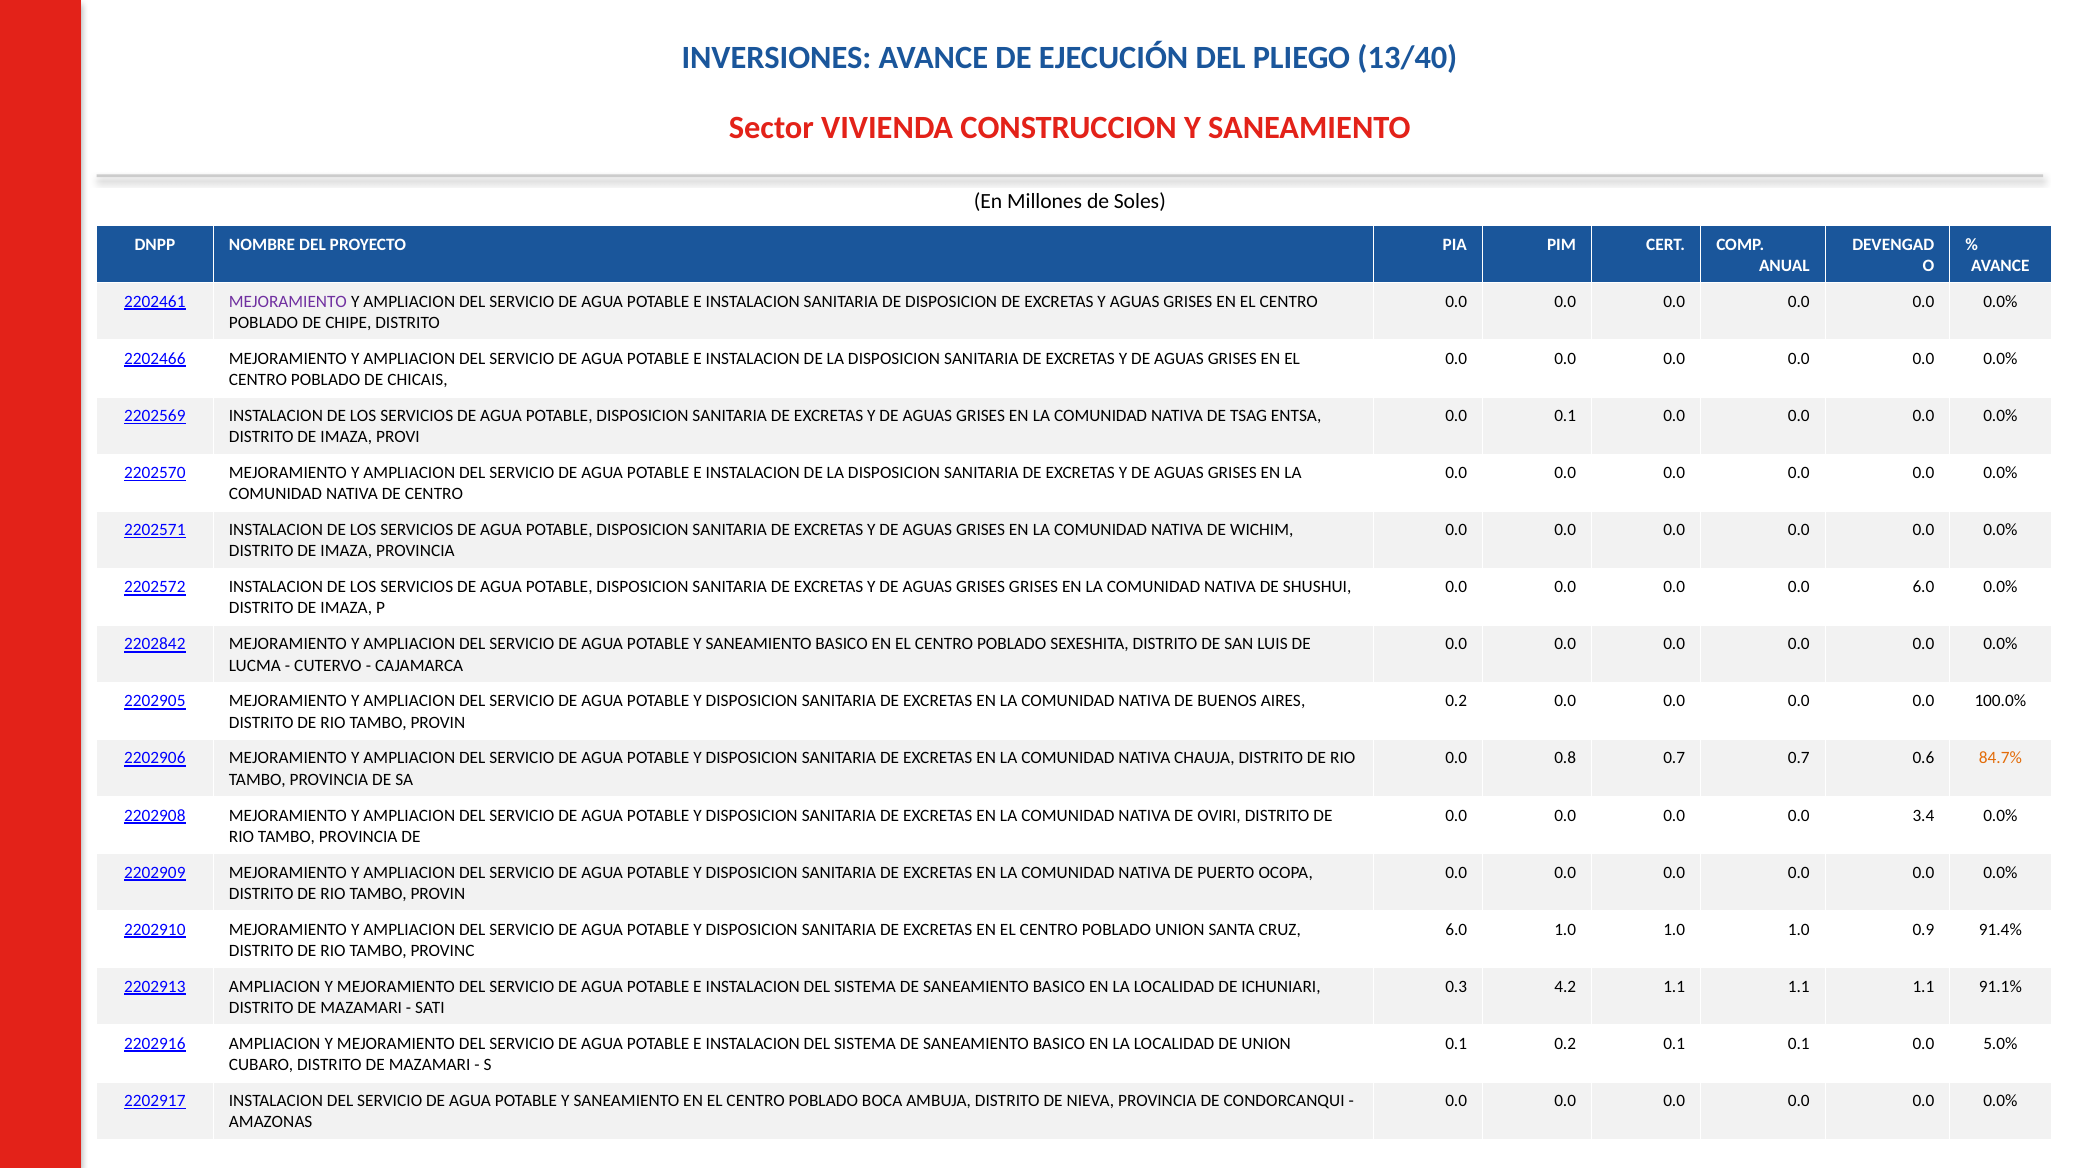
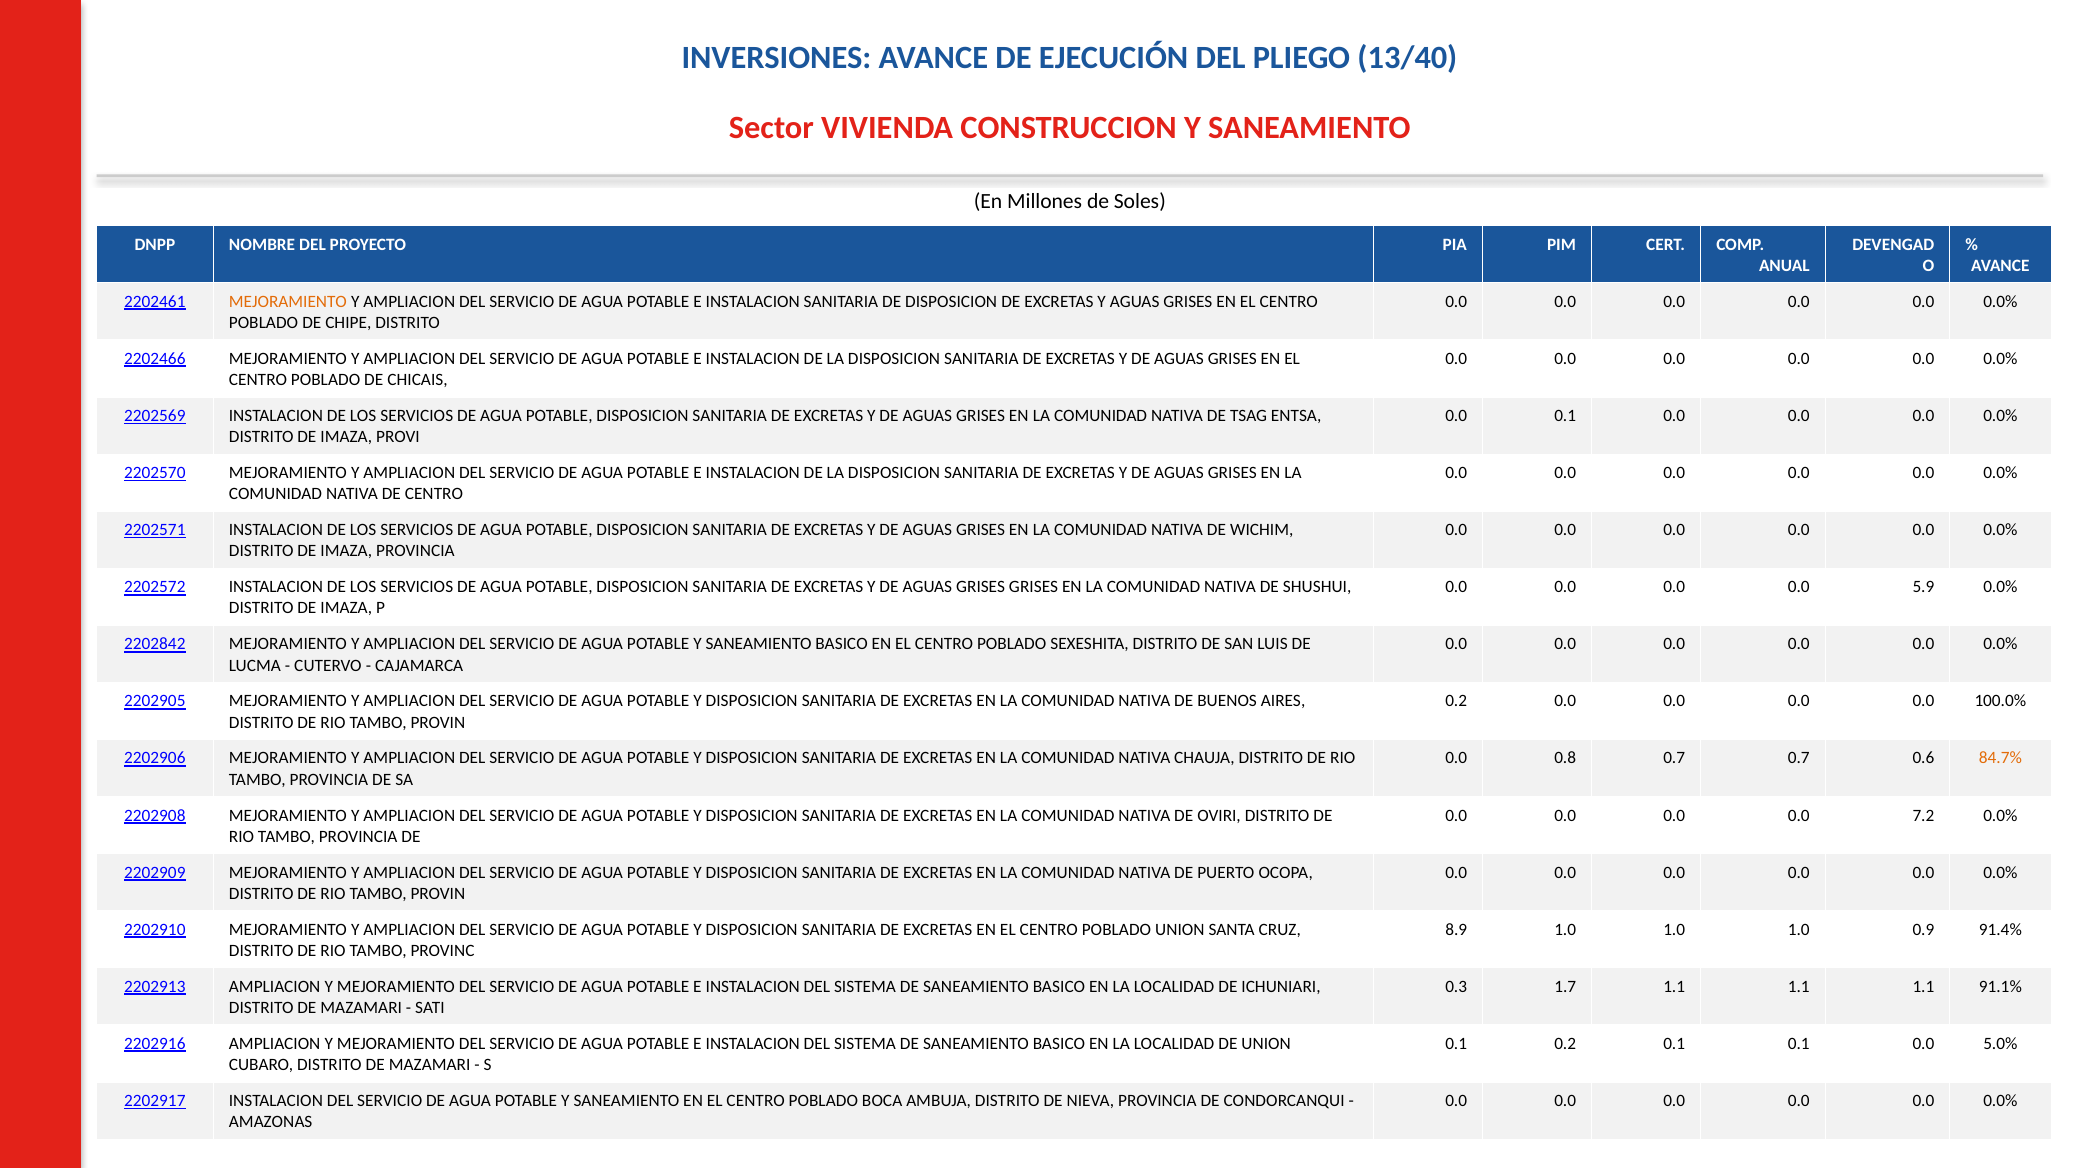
MEJORAMIENTO colour: purple -> orange (288, 302)
0.0 6.0: 6.0 -> 5.9 (1923, 587)
3.4: 3.4 -> 7.2 (1923, 815)
6.0: 6.0 -> 8.9 (1456, 930)
4.2: 4.2 -> 1.7 (1565, 987)
